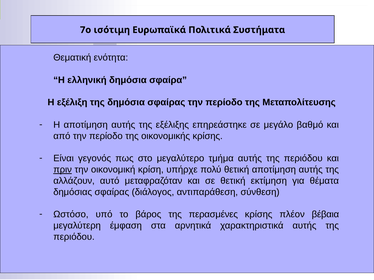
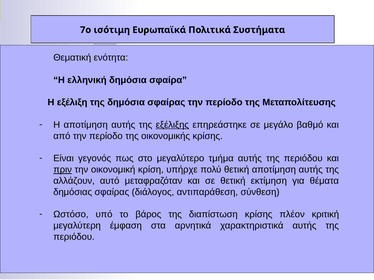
εξέλιξης underline: none -> present (172, 125)
περασμένες: περασμένες -> διαπίστωση (213, 215)
βέβαια: βέβαια -> κριτική (325, 215)
